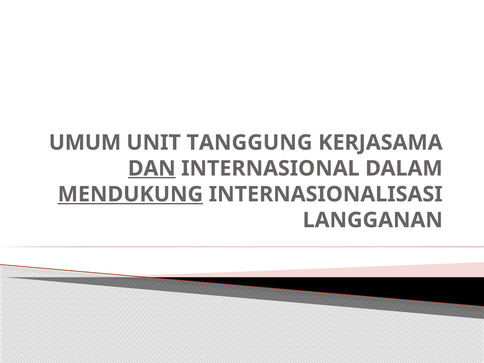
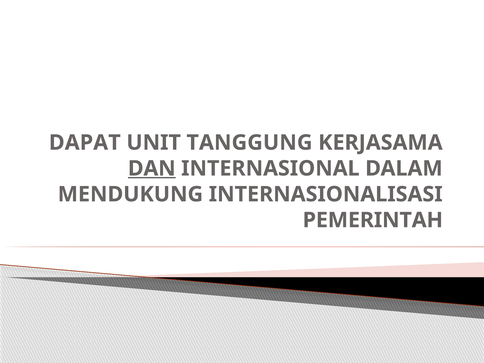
UMUM: UMUM -> DAPAT (85, 143)
MENDUKUNG underline: present -> none (130, 194)
LANGGANAN: LANGGANAN -> PEMERINTAH (373, 220)
